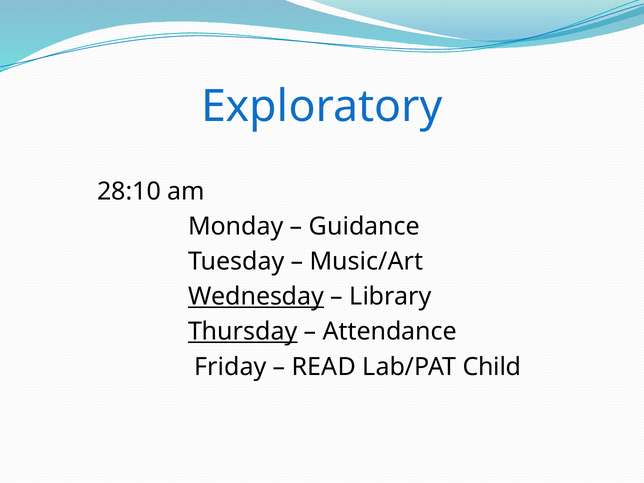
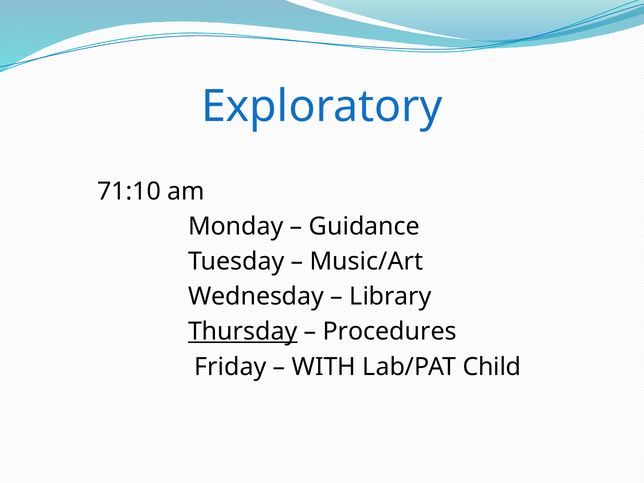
28:10: 28:10 -> 71:10 (129, 191)
Wednesday underline: present -> none (256, 297)
Attendance: Attendance -> Procedures (390, 332)
READ: READ -> WITH (324, 367)
